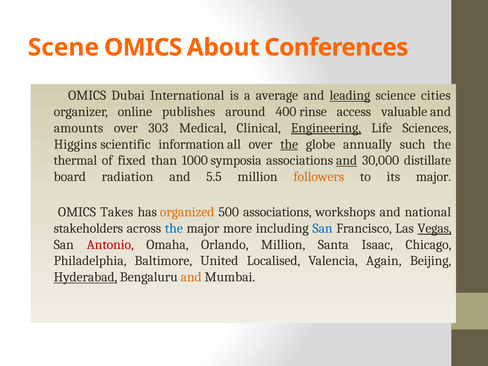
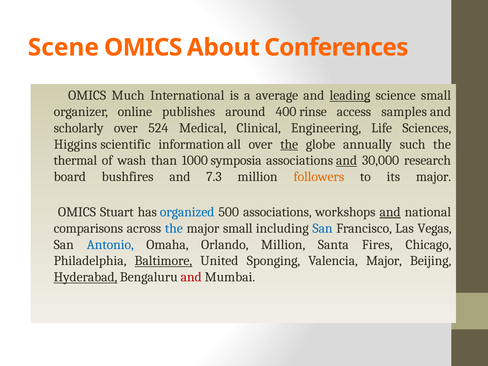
Dubai: Dubai -> Much (128, 95)
science cities: cities -> small (436, 95)
valuable: valuable -> samples (404, 112)
amounts: amounts -> scholarly (79, 128)
303: 303 -> 524 (158, 128)
Engineering underline: present -> none (326, 128)
fixed: fixed -> wash (132, 161)
distillate: distillate -> research (428, 161)
radiation: radiation -> bushfires (128, 177)
5.5: 5.5 -> 7.3 (214, 177)
Takes: Takes -> Stuart (117, 212)
organized colour: orange -> blue (187, 212)
and underline: none -> present (390, 212)
stakeholders: stakeholders -> comparisons (88, 228)
major more: more -> small (238, 228)
Vegas underline: present -> none (435, 228)
Antonio colour: red -> blue (110, 245)
Isaac: Isaac -> Fires (377, 245)
Baltimore underline: none -> present (163, 261)
Localised: Localised -> Sponging (274, 261)
Valencia Again: Again -> Major (384, 261)
and colour: orange -> red (191, 277)
